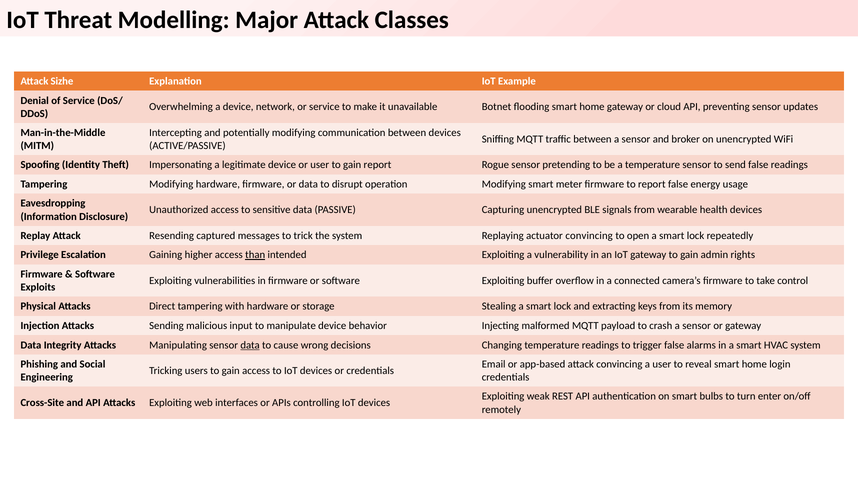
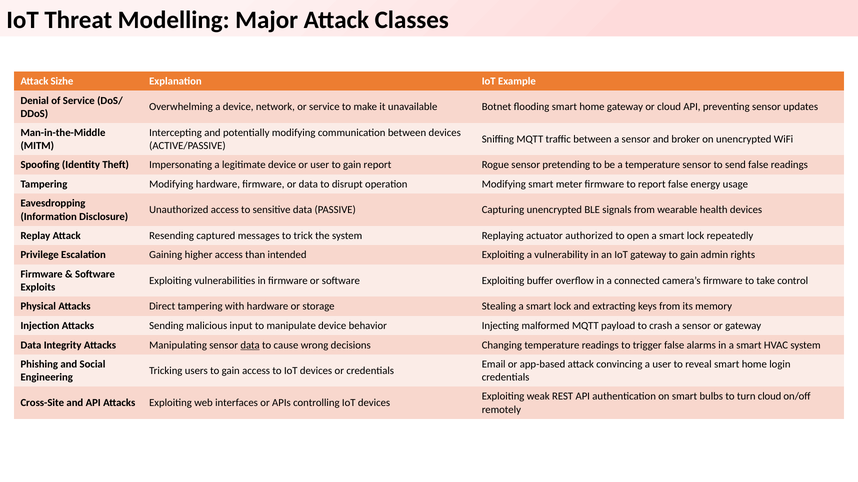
actuator convincing: convincing -> authorized (589, 236)
than underline: present -> none (255, 255)
turn enter: enter -> cloud (770, 397)
